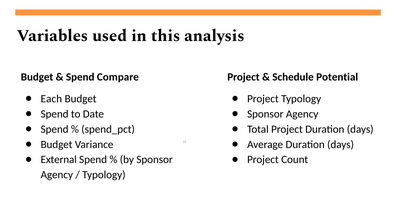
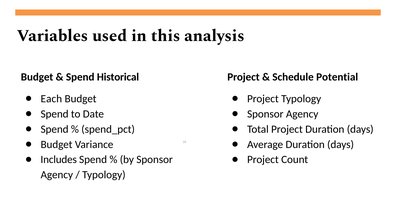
Compare: Compare -> Historical (118, 77)
External: External -> Includes (59, 159)
